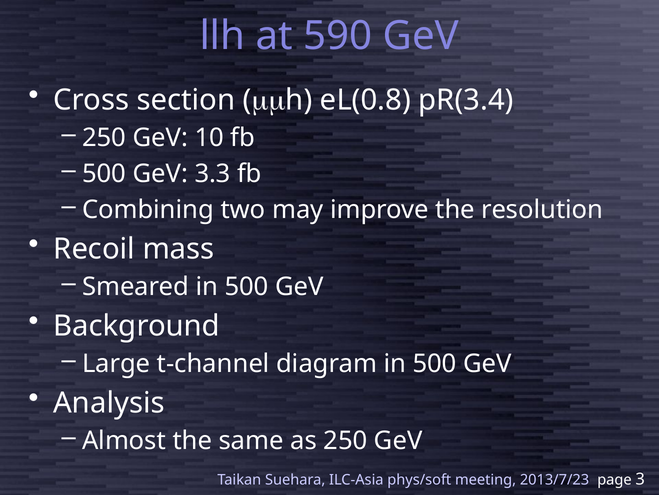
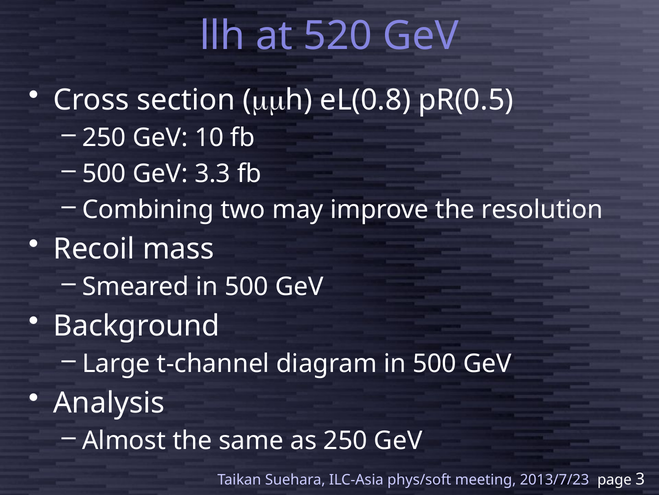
590: 590 -> 520 (338, 36)
pR(3.4: pR(3.4 -> pR(0.5 (466, 100)
